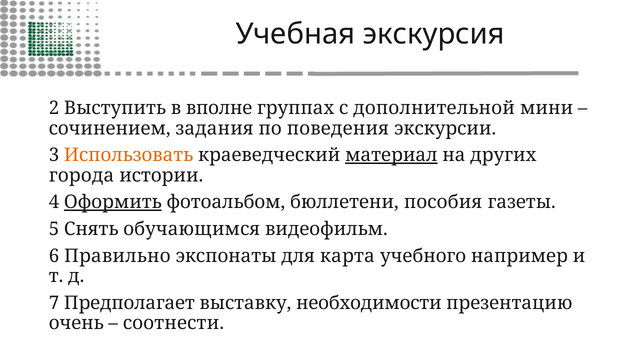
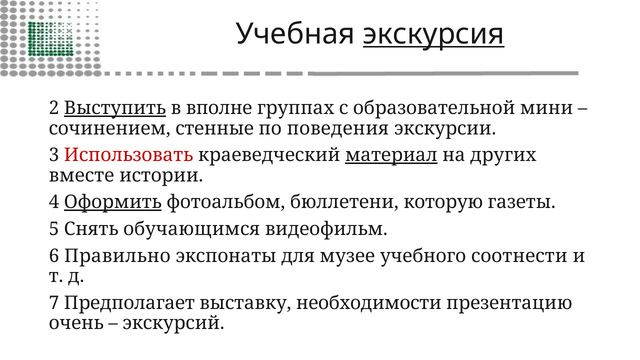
экскурсия underline: none -> present (434, 34)
Выступить underline: none -> present (115, 108)
дополнительной: дополнительной -> образовательной (434, 108)
задания: задания -> стенные (215, 128)
Использовать colour: orange -> red (129, 155)
города: города -> вместе (82, 175)
пособия: пособия -> которую (443, 202)
карта: карта -> музее (347, 256)
например: например -> соотнести (519, 256)
соотнести: соотнести -> экскурсий (174, 323)
